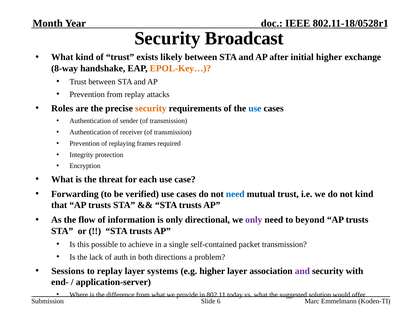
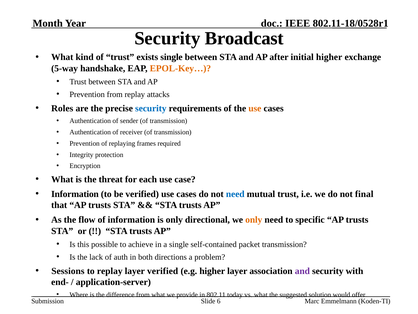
exists likely: likely -> single (172, 57)
8-way: 8-way -> 5-way (65, 68)
security colour: orange -> blue (151, 108)
use colour: blue -> orange (255, 108)
Forwarding: Forwarding -> Information (75, 194)
not kind: kind -> final (364, 194)
only colour: purple -> orange (254, 220)
beyond: beyond -> specific (310, 220)
layer systems: systems -> verified (163, 271)
